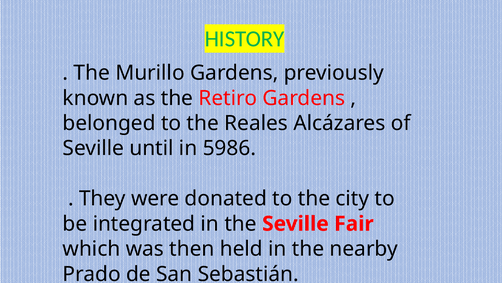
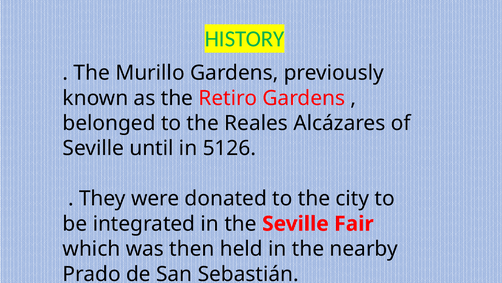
5986: 5986 -> 5126 (229, 148)
